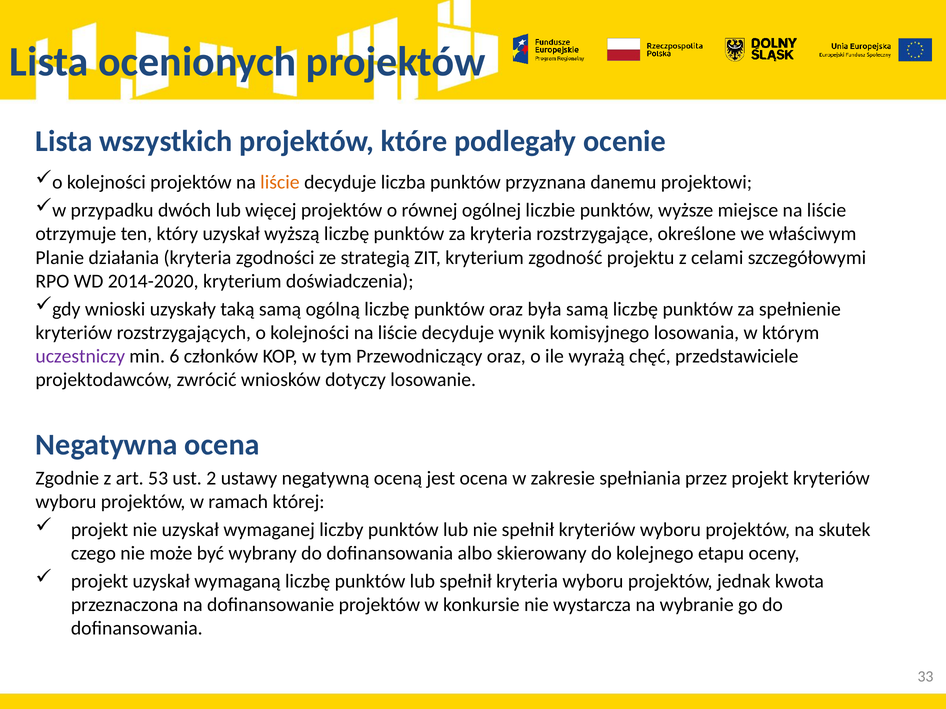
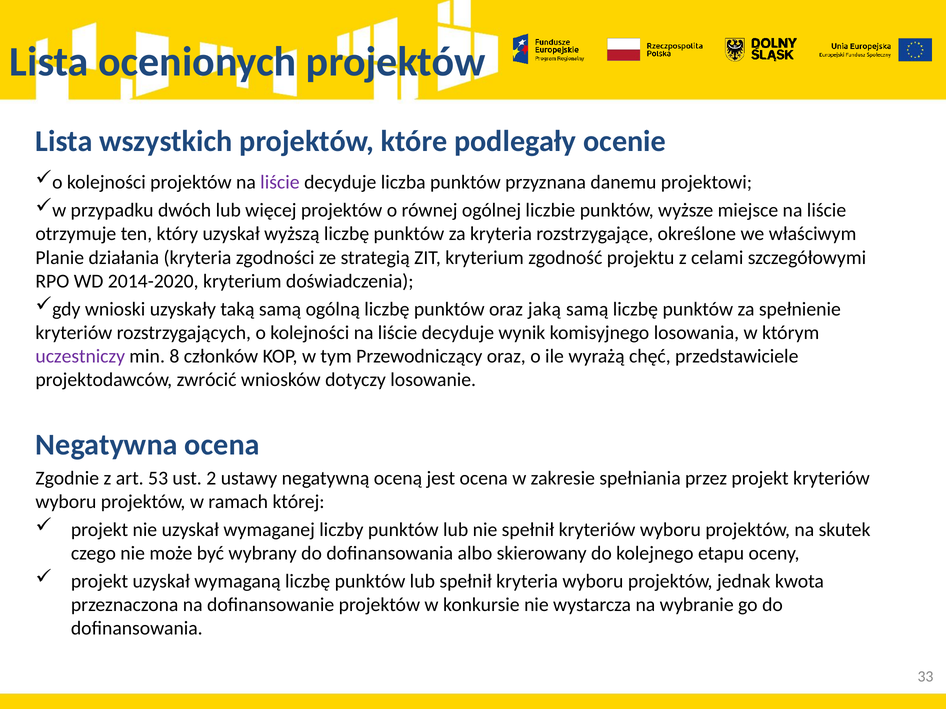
liście colour: orange -> purple (280, 183)
była: była -> jaką (544, 309)
6: 6 -> 8 (174, 357)
